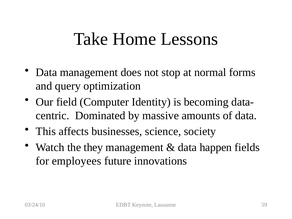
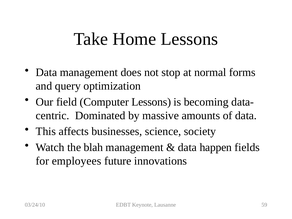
Computer Identity: Identity -> Lessons (151, 102)
they: they -> blah (93, 147)
